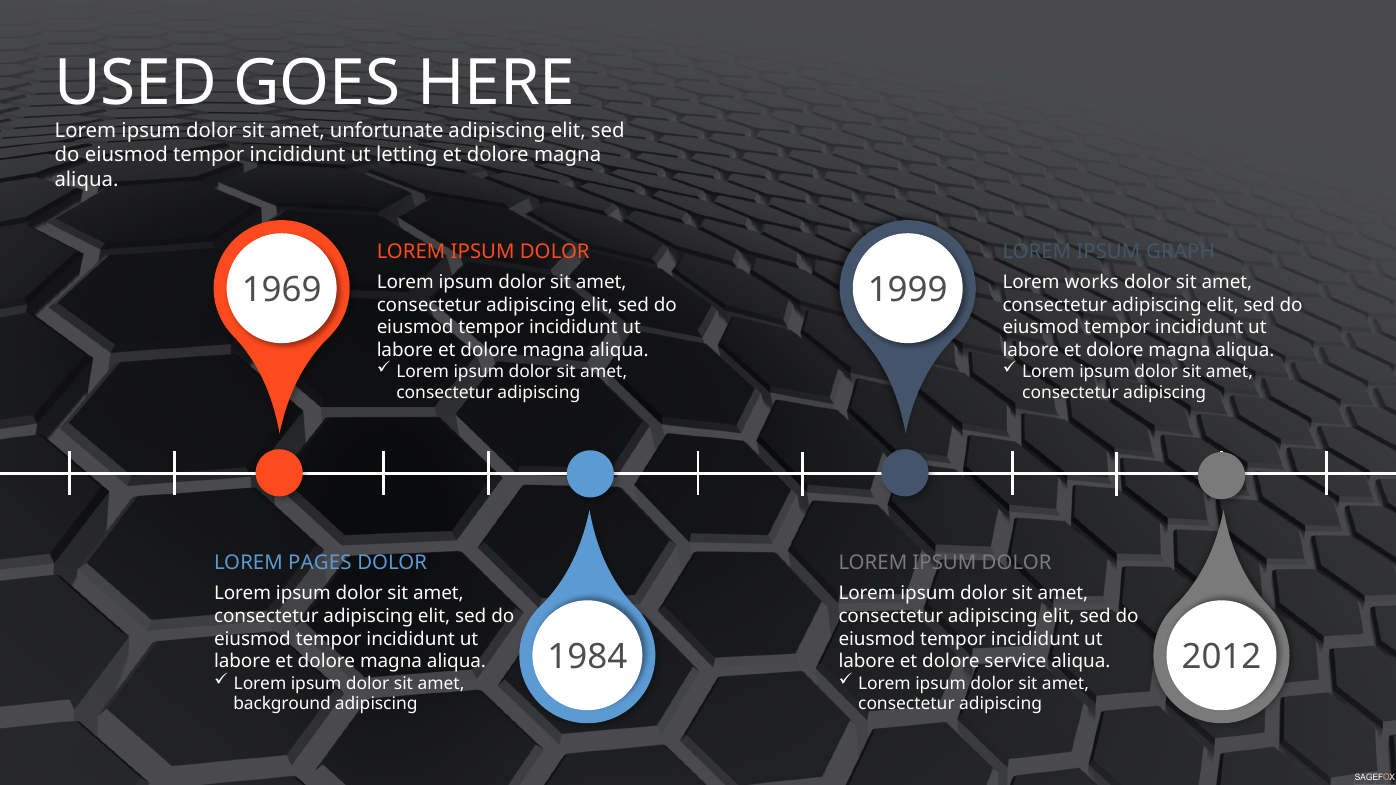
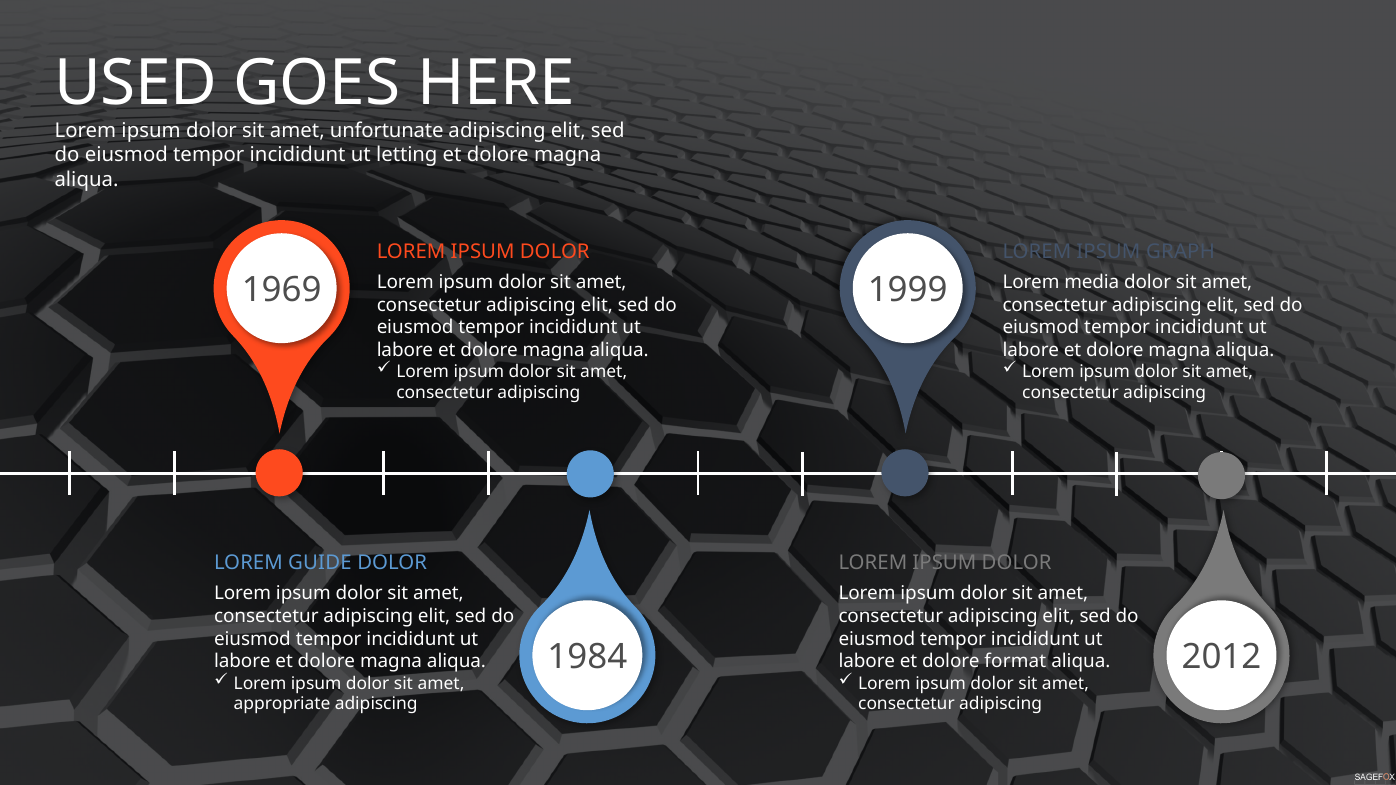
works: works -> media (1092, 282)
PAGES: PAGES -> GUIDE (320, 563)
service: service -> format (1015, 662)
background: background -> appropriate (282, 704)
